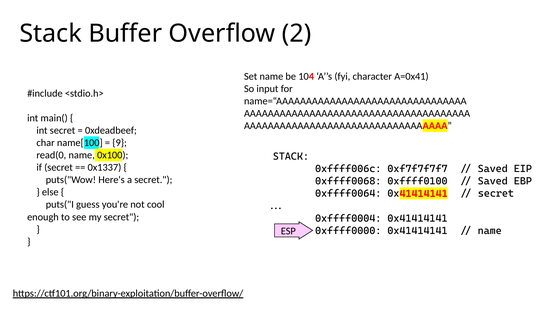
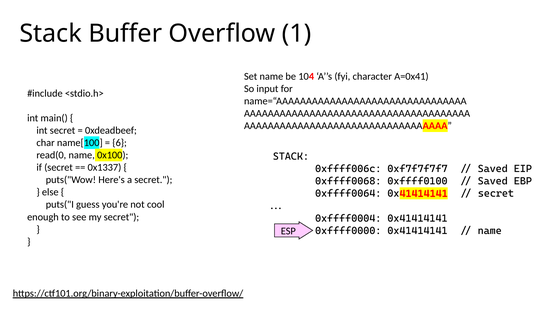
2: 2 -> 1 (297, 34)
9: 9 -> 6 (120, 143)
